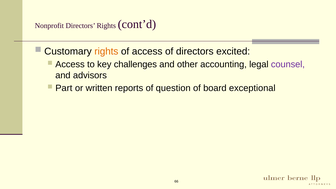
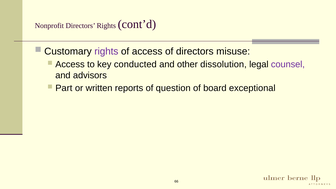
rights colour: orange -> purple (106, 51)
excited: excited -> misuse (233, 51)
challenges: challenges -> conducted (135, 64)
accounting: accounting -> dissolution (223, 64)
